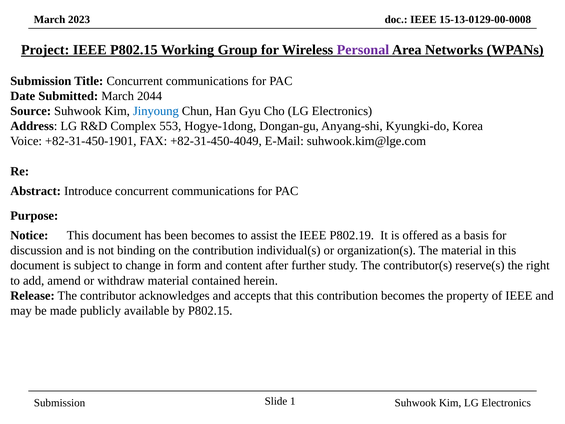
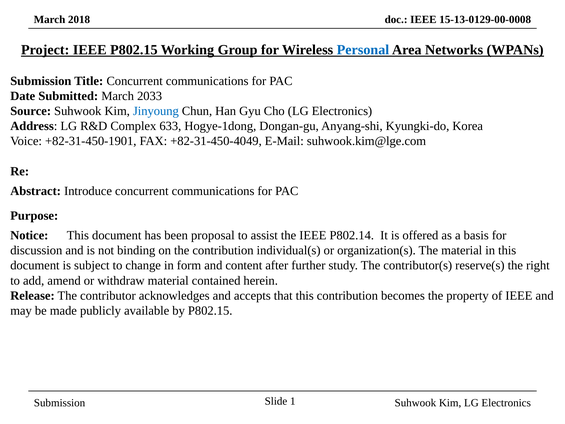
2023: 2023 -> 2018 (79, 20)
Personal colour: purple -> blue (363, 50)
2044: 2044 -> 2033 (150, 96)
553: 553 -> 633 (170, 126)
been becomes: becomes -> proposal (213, 235)
P802.19: P802.19 -> P802.14 (352, 235)
